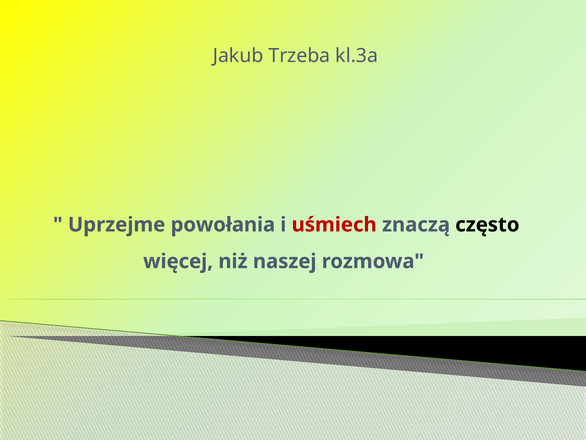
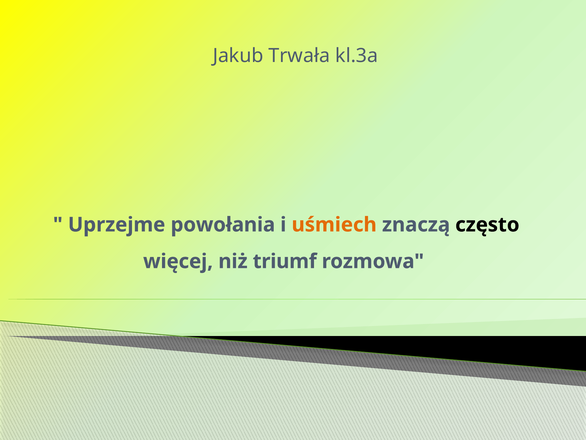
Trzeba: Trzeba -> Trwała (299, 56)
uśmiech colour: red -> orange (334, 224)
naszej: naszej -> triumf (285, 261)
